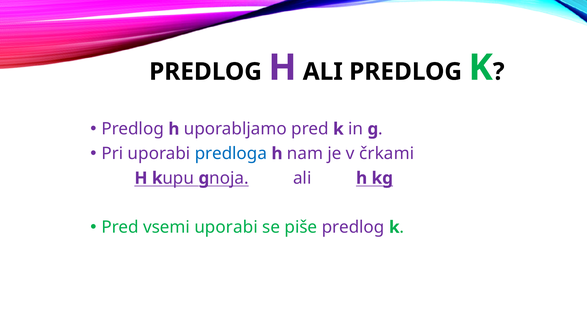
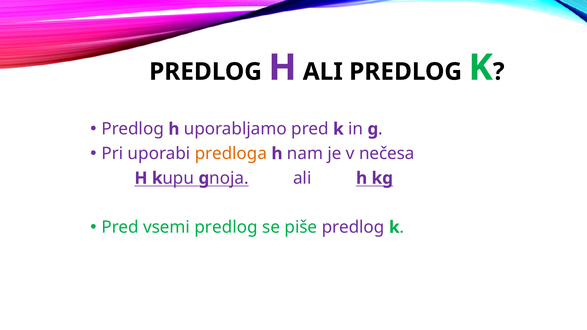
predloga colour: blue -> orange (231, 154)
črkami: črkami -> nečesa (387, 154)
vsemi uporabi: uporabi -> predlog (226, 227)
